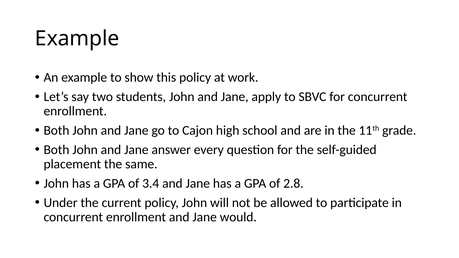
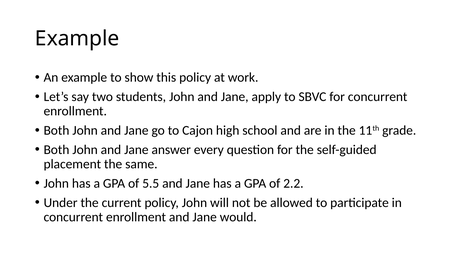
3.4: 3.4 -> 5.5 (151, 184)
2.8: 2.8 -> 2.2 (293, 184)
